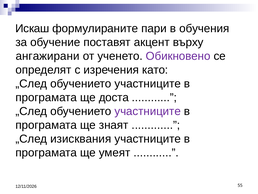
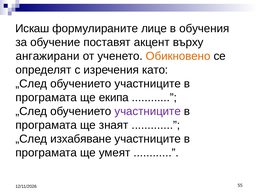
пари: пари -> лице (154, 28)
Обикновено colour: purple -> orange (178, 56)
доста: доста -> екипа (114, 97)
изисквания: изисквания -> изхабяване (81, 139)
